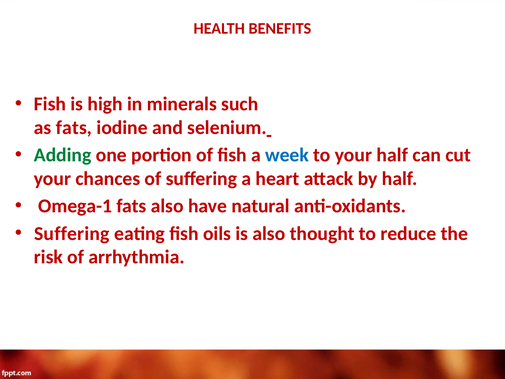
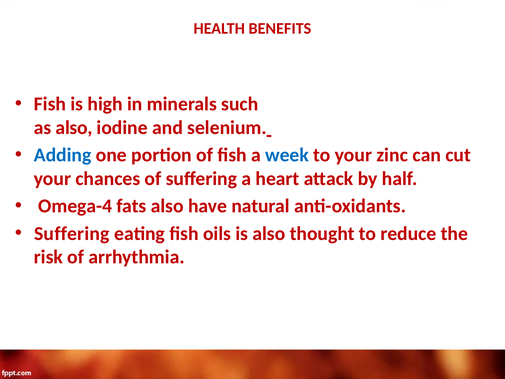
as fats: fats -> also (74, 128)
Adding colour: green -> blue (63, 155)
your half: half -> zinc (392, 155)
Omega-1: Omega-1 -> Omega-4 (75, 206)
